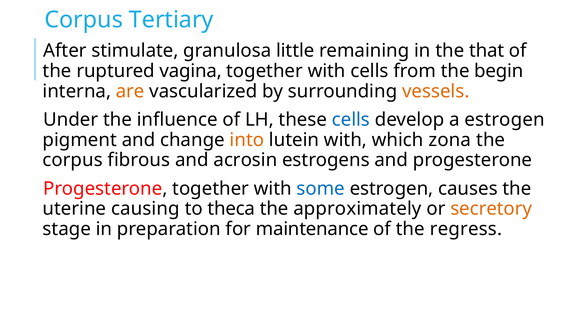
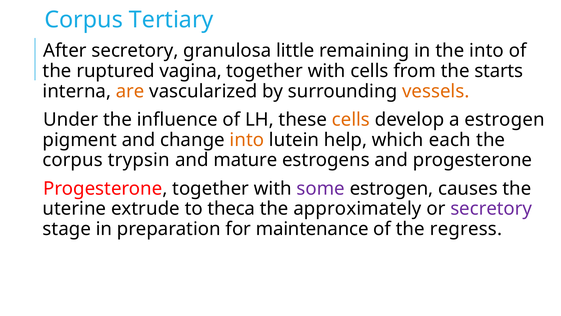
After stimulate: stimulate -> secretory (135, 51)
the that: that -> into (486, 51)
begin: begin -> starts (499, 71)
cells colour: blue -> orange (351, 119)
lutein with: with -> help (346, 140)
zona: zona -> each (450, 140)
fibrous: fibrous -> trypsin (139, 160)
acrosin: acrosin -> mature (245, 160)
some colour: blue -> purple (321, 188)
causing: causing -> extrude (145, 208)
secretory colour: orange -> purple (491, 208)
